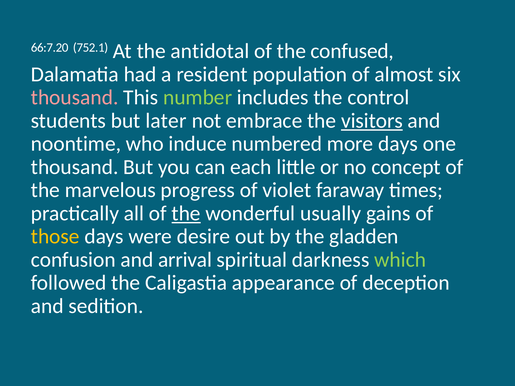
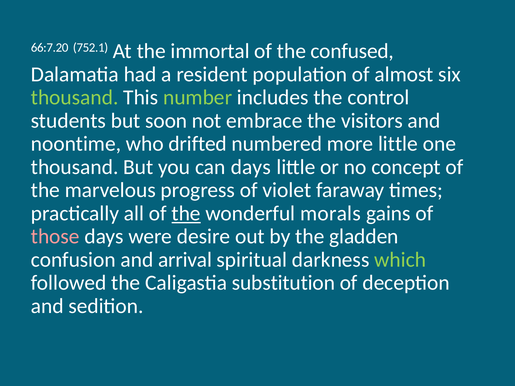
antidotal: antidotal -> immortal (210, 51)
thousand colour: pink -> light green (75, 98)
later: later -> soon (166, 121)
visitors underline: present -> none (372, 121)
induce: induce -> drifted (198, 144)
more days: days -> little (398, 144)
can each: each -> days (251, 167)
usually: usually -> morals (331, 213)
those colour: yellow -> pink (55, 237)
appearance: appearance -> substitution (283, 283)
